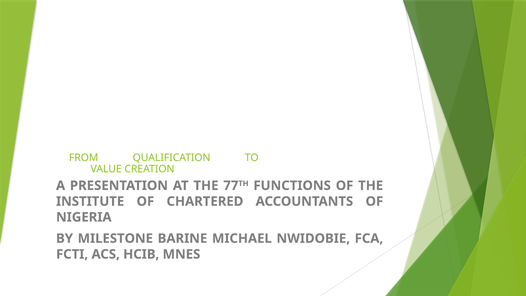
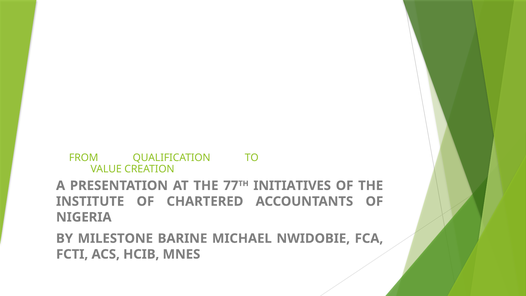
FUNCTIONS: FUNCTIONS -> INITIATIVES (292, 186)
